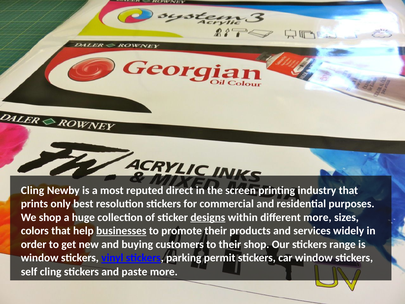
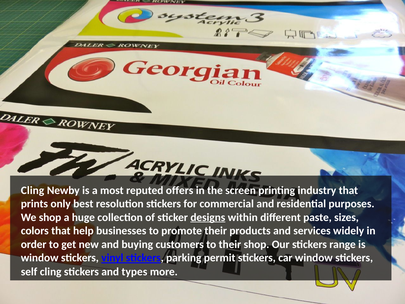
direct: direct -> offers (180, 190)
different more: more -> paste (317, 217)
businesses underline: present -> none (121, 231)
paste: paste -> types (134, 271)
